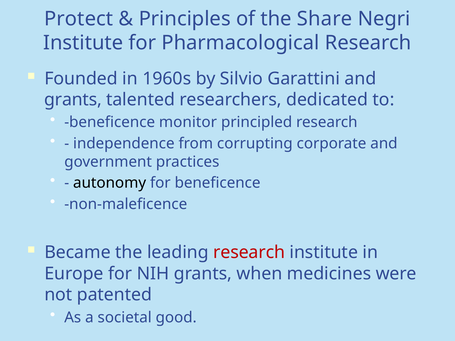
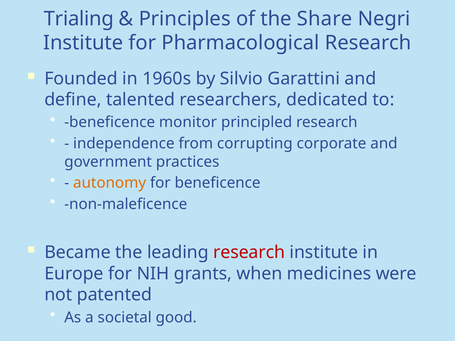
Protect: Protect -> Trialing (79, 19)
grants: grants -> define (73, 100)
autonomy colour: black -> orange (110, 183)
